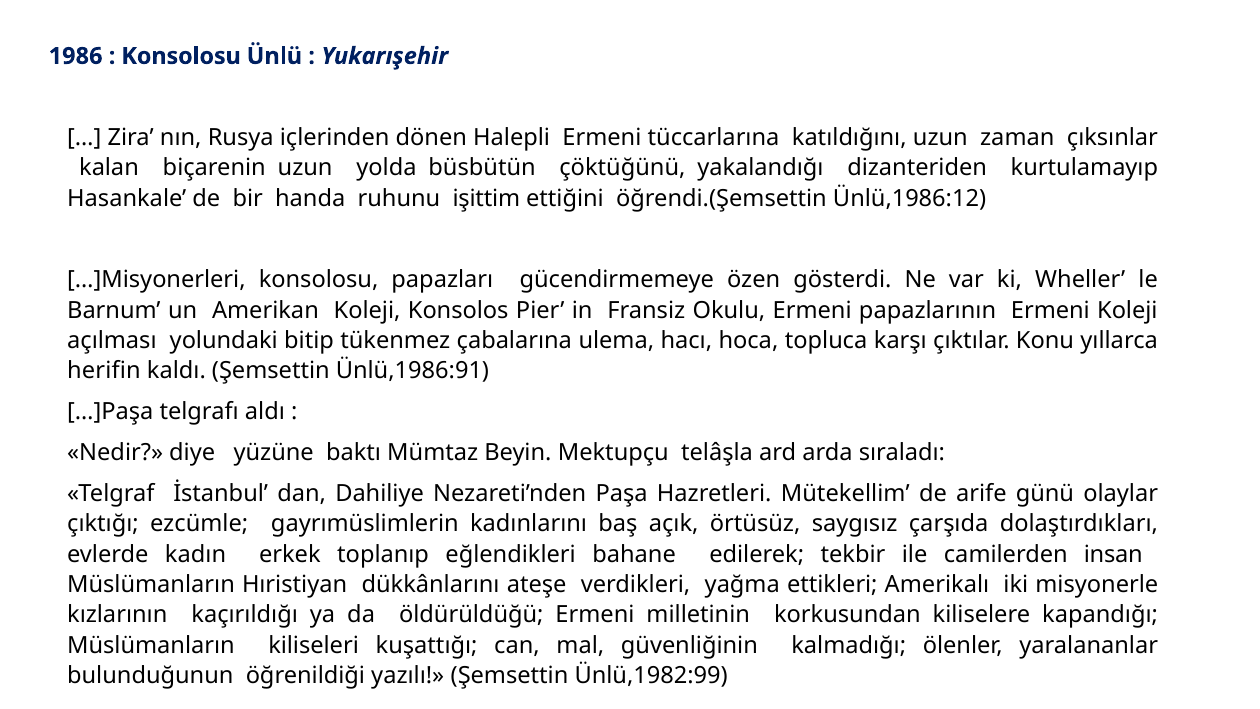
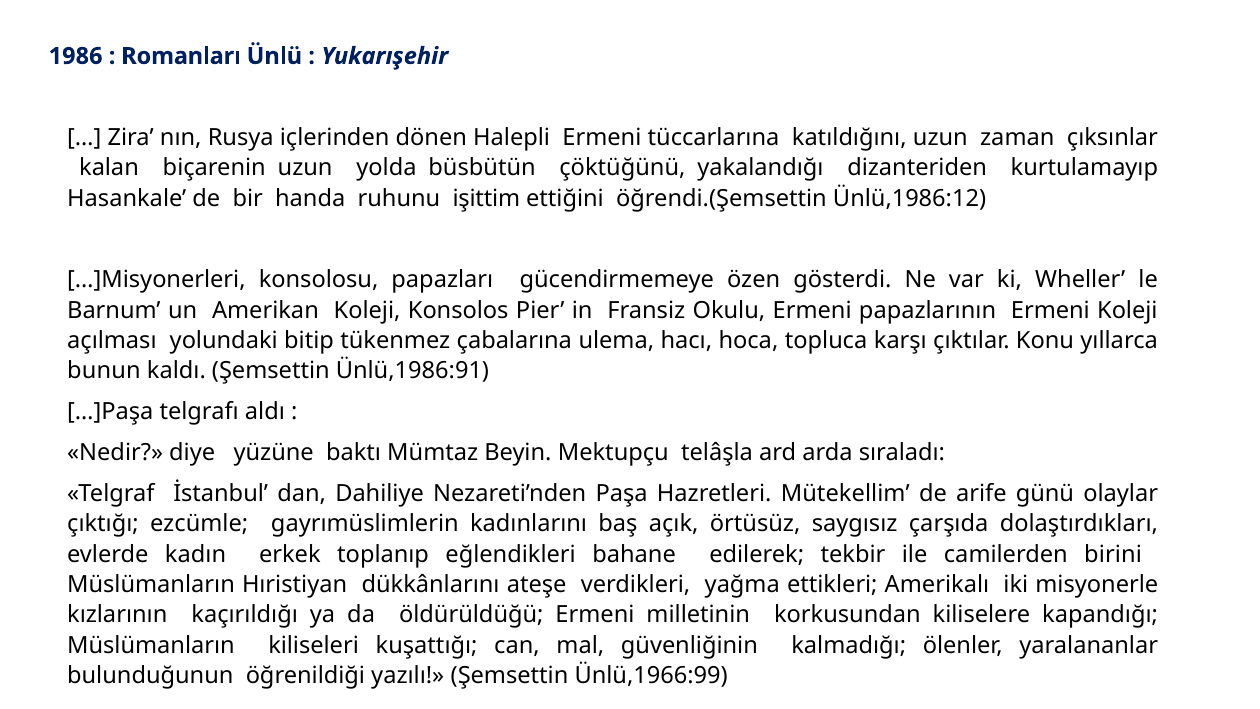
Konsolosu: Konsolosu -> Romanları (181, 56)
herifin: herifin -> bunun (104, 371)
insan: insan -> birini (1113, 554)
Ünlü,1982:99: Ünlü,1982:99 -> Ünlü,1966:99 (651, 675)
